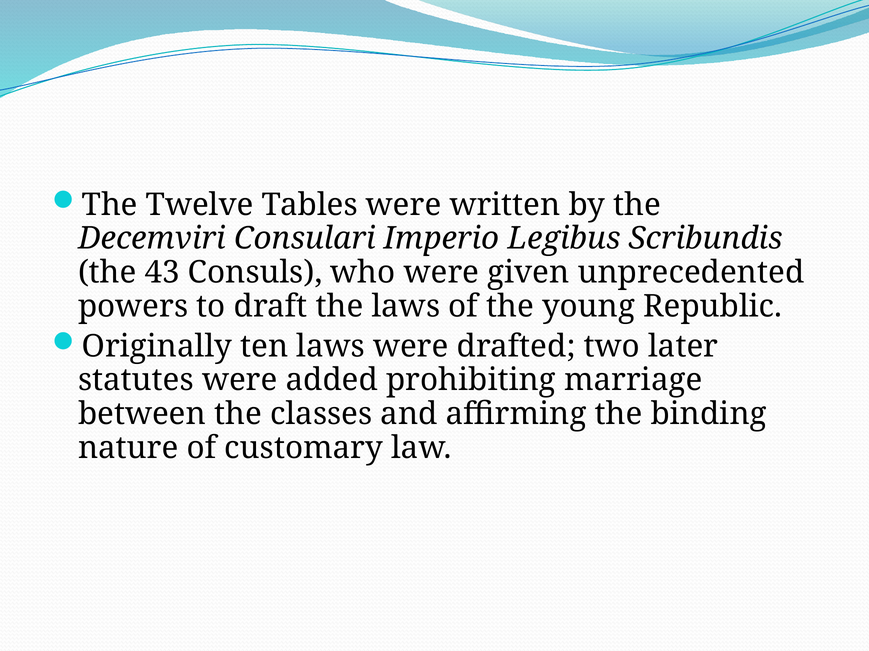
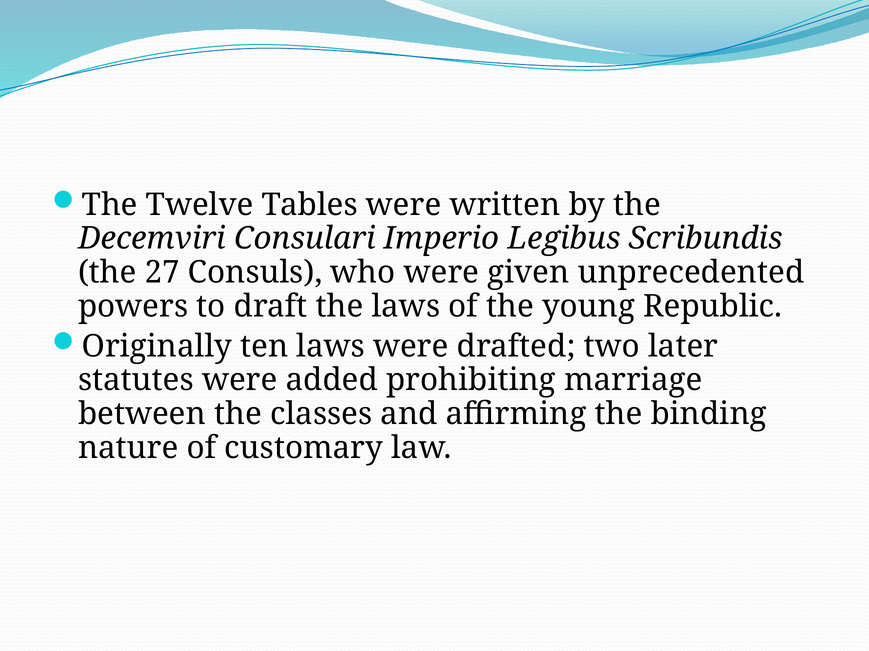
43: 43 -> 27 (162, 273)
